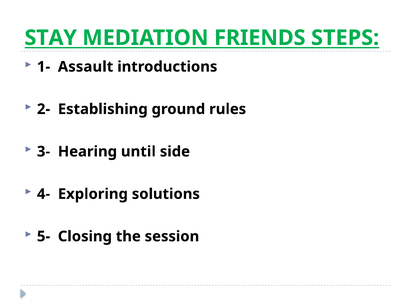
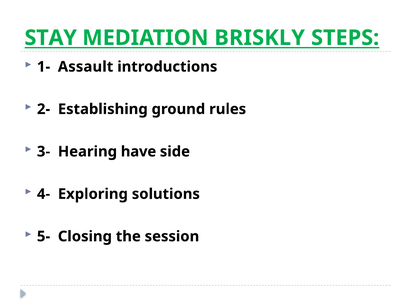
FRIENDS: FRIENDS -> BRISKLY (260, 38)
until: until -> have (139, 152)
